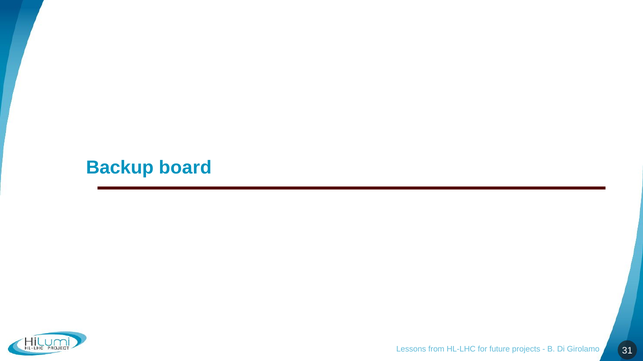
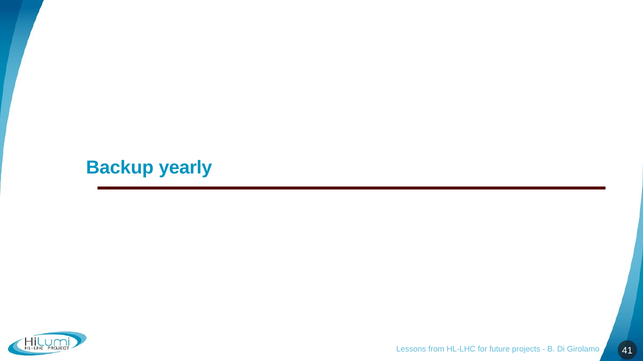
board: board -> yearly (185, 168)
31: 31 -> 41 (627, 351)
